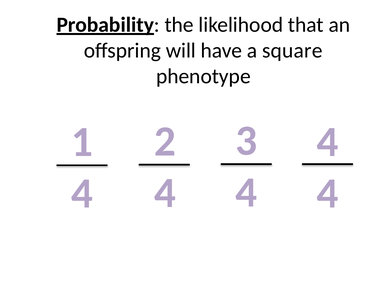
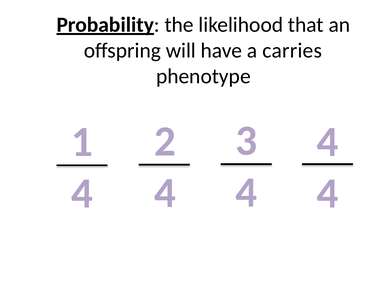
square: square -> carries (292, 51)
